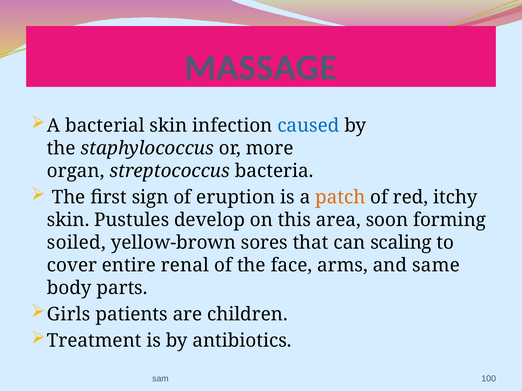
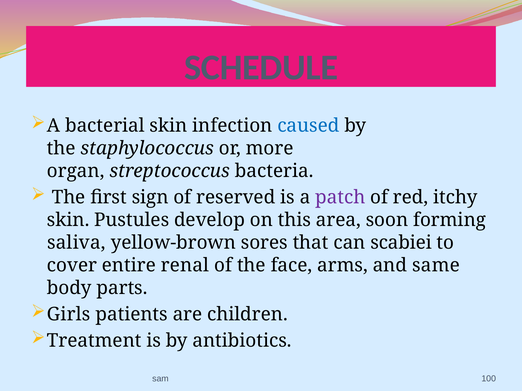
MASSAGE: MASSAGE -> SCHEDULE (261, 68)
eruption: eruption -> reserved (236, 198)
patch colour: orange -> purple (340, 198)
soiled: soiled -> saliva (76, 243)
scaling: scaling -> scabiei (401, 243)
